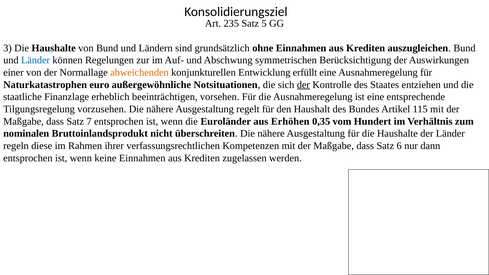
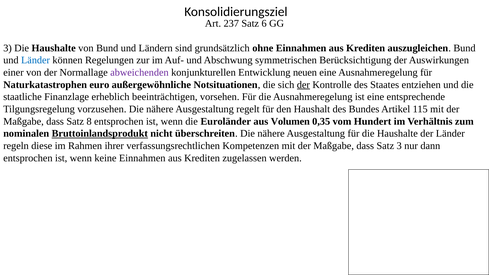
235: 235 -> 237 (231, 24)
5: 5 -> 6 (264, 24)
abweichenden colour: orange -> purple (139, 72)
erfüllt: erfüllt -> neuen (305, 72)
7: 7 -> 8 (89, 121)
Erhöhen: Erhöhen -> Volumen (290, 121)
Bruttoinlandsprodukt underline: none -> present (100, 134)
Satz 6: 6 -> 3 (399, 146)
